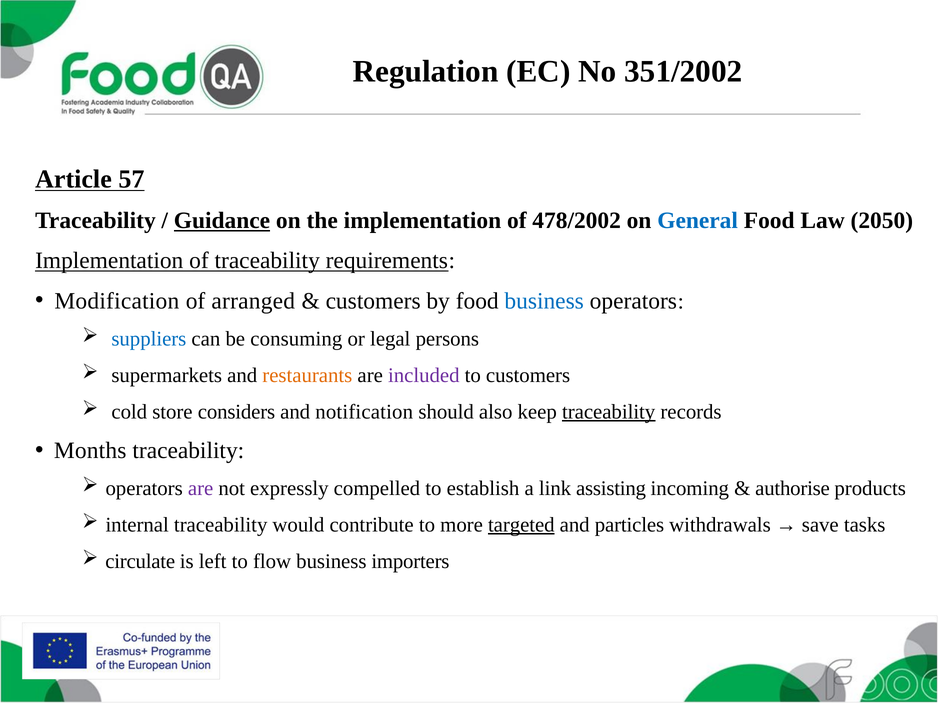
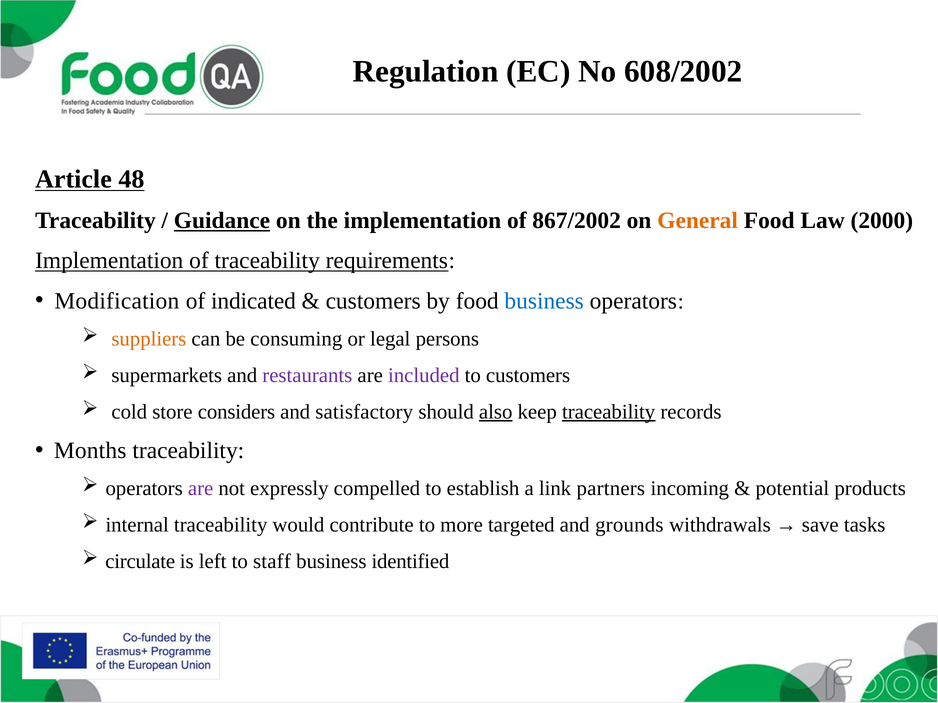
351/2002: 351/2002 -> 608/2002 (683, 71)
57: 57 -> 48 (131, 179)
478/2002: 478/2002 -> 867/2002 (577, 221)
General colour: blue -> orange (698, 221)
2050: 2050 -> 2000 (882, 221)
arranged: arranged -> indicated (253, 301)
suppliers colour: blue -> orange (149, 339)
restaurants colour: orange -> purple (307, 376)
notification: notification -> satisfactory (364, 412)
also underline: none -> present (496, 412)
assisting: assisting -> partners (611, 489)
authorise: authorise -> potential (792, 489)
targeted underline: present -> none (521, 525)
particles: particles -> grounds (629, 525)
flow: flow -> staff (272, 562)
importers: importers -> identified (410, 562)
